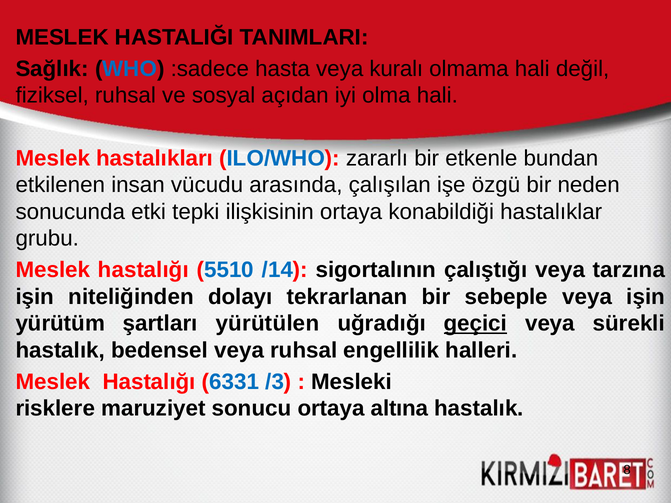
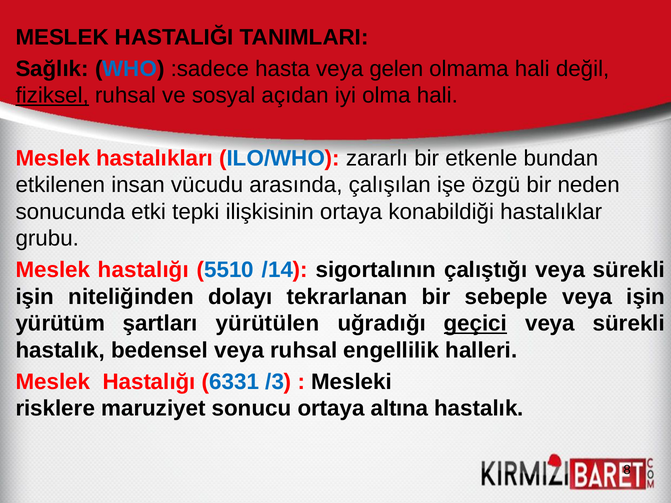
kuralı: kuralı -> gelen (396, 69)
fiziksel underline: none -> present (52, 96)
çalıştığı veya tarzına: tarzına -> sürekli (629, 270)
